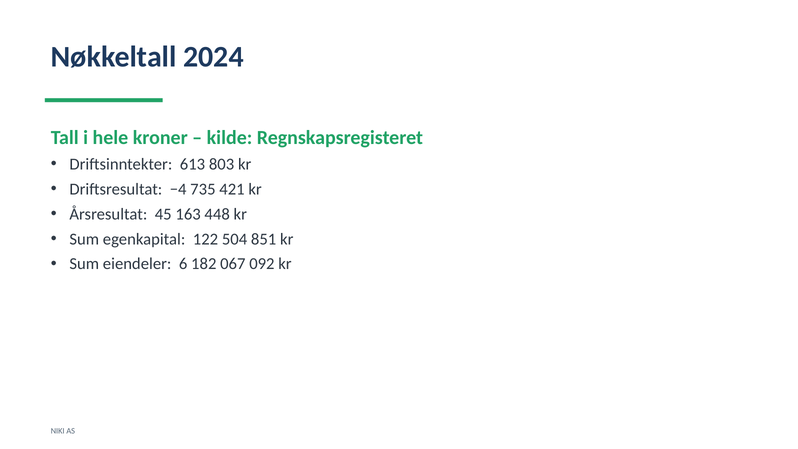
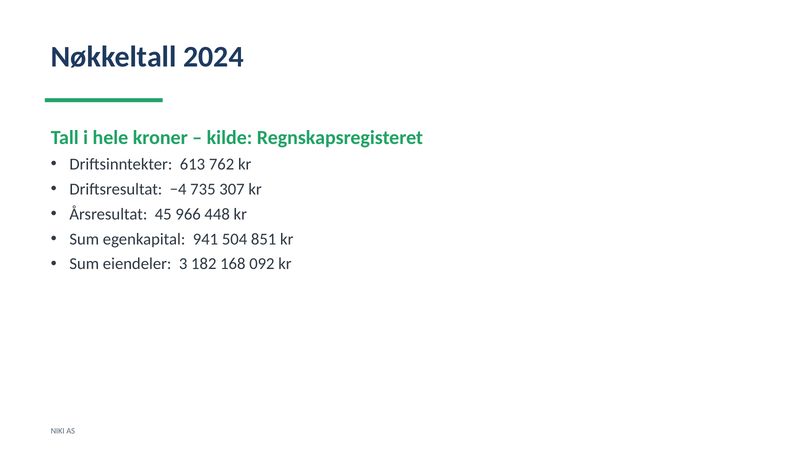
803: 803 -> 762 (222, 164)
421: 421 -> 307 (232, 189)
163: 163 -> 966 (188, 214)
122: 122 -> 941 (205, 239)
6: 6 -> 3 (183, 264)
067: 067 -> 168 (233, 264)
